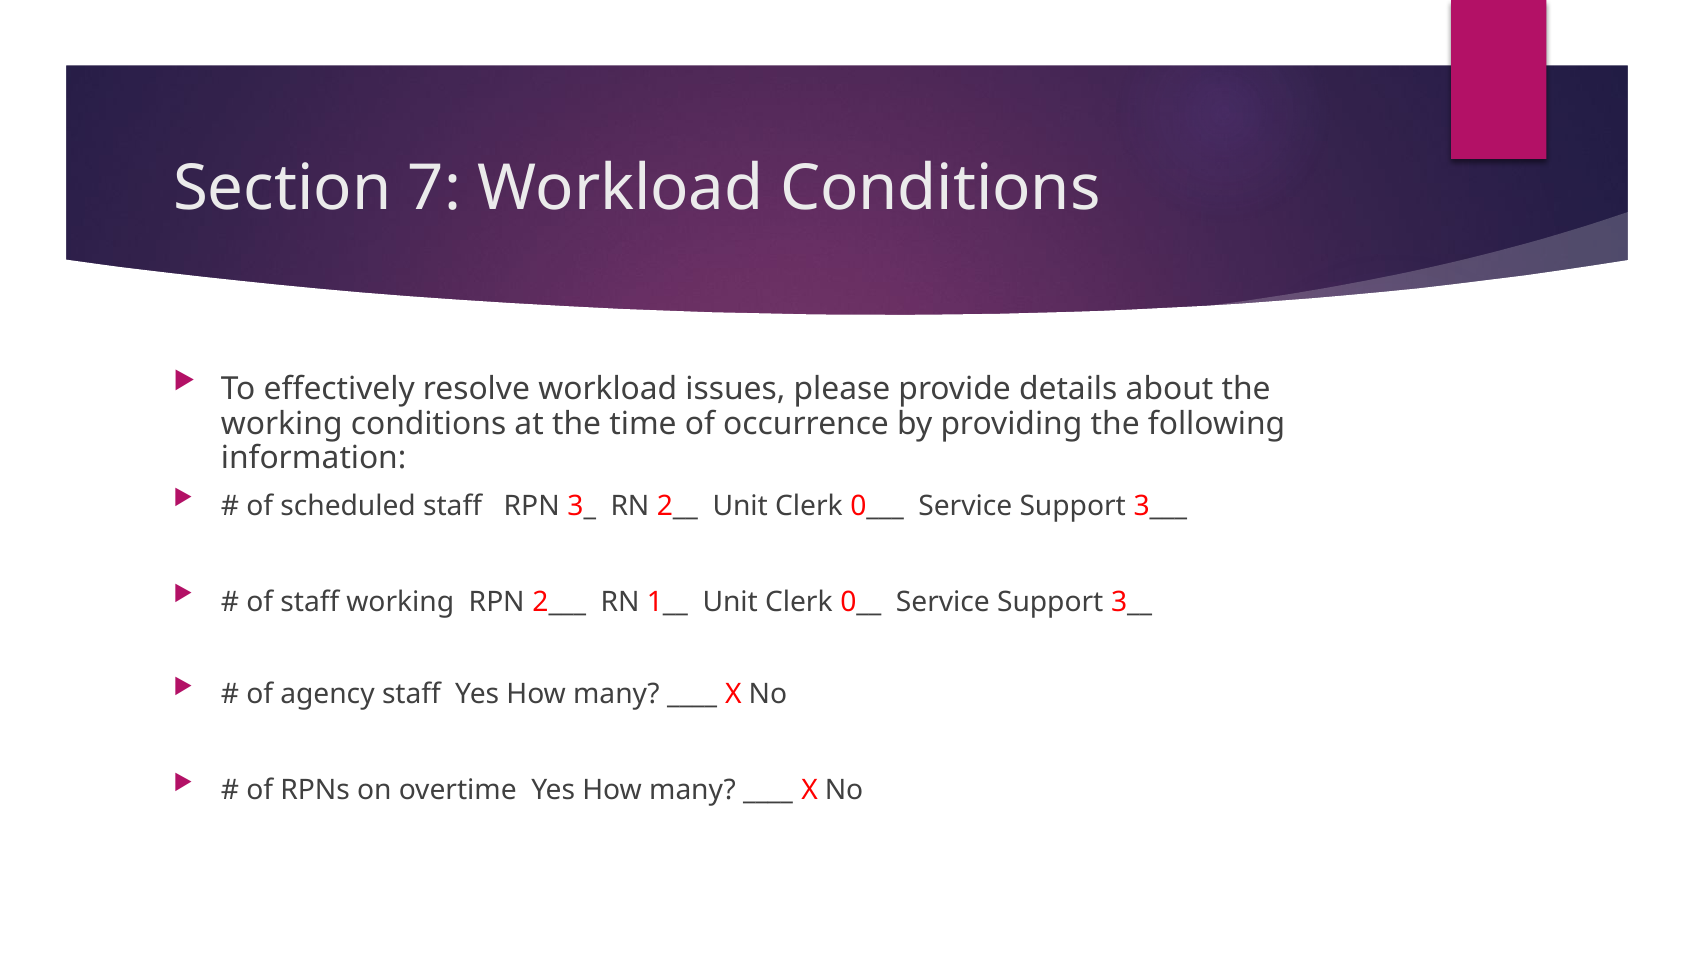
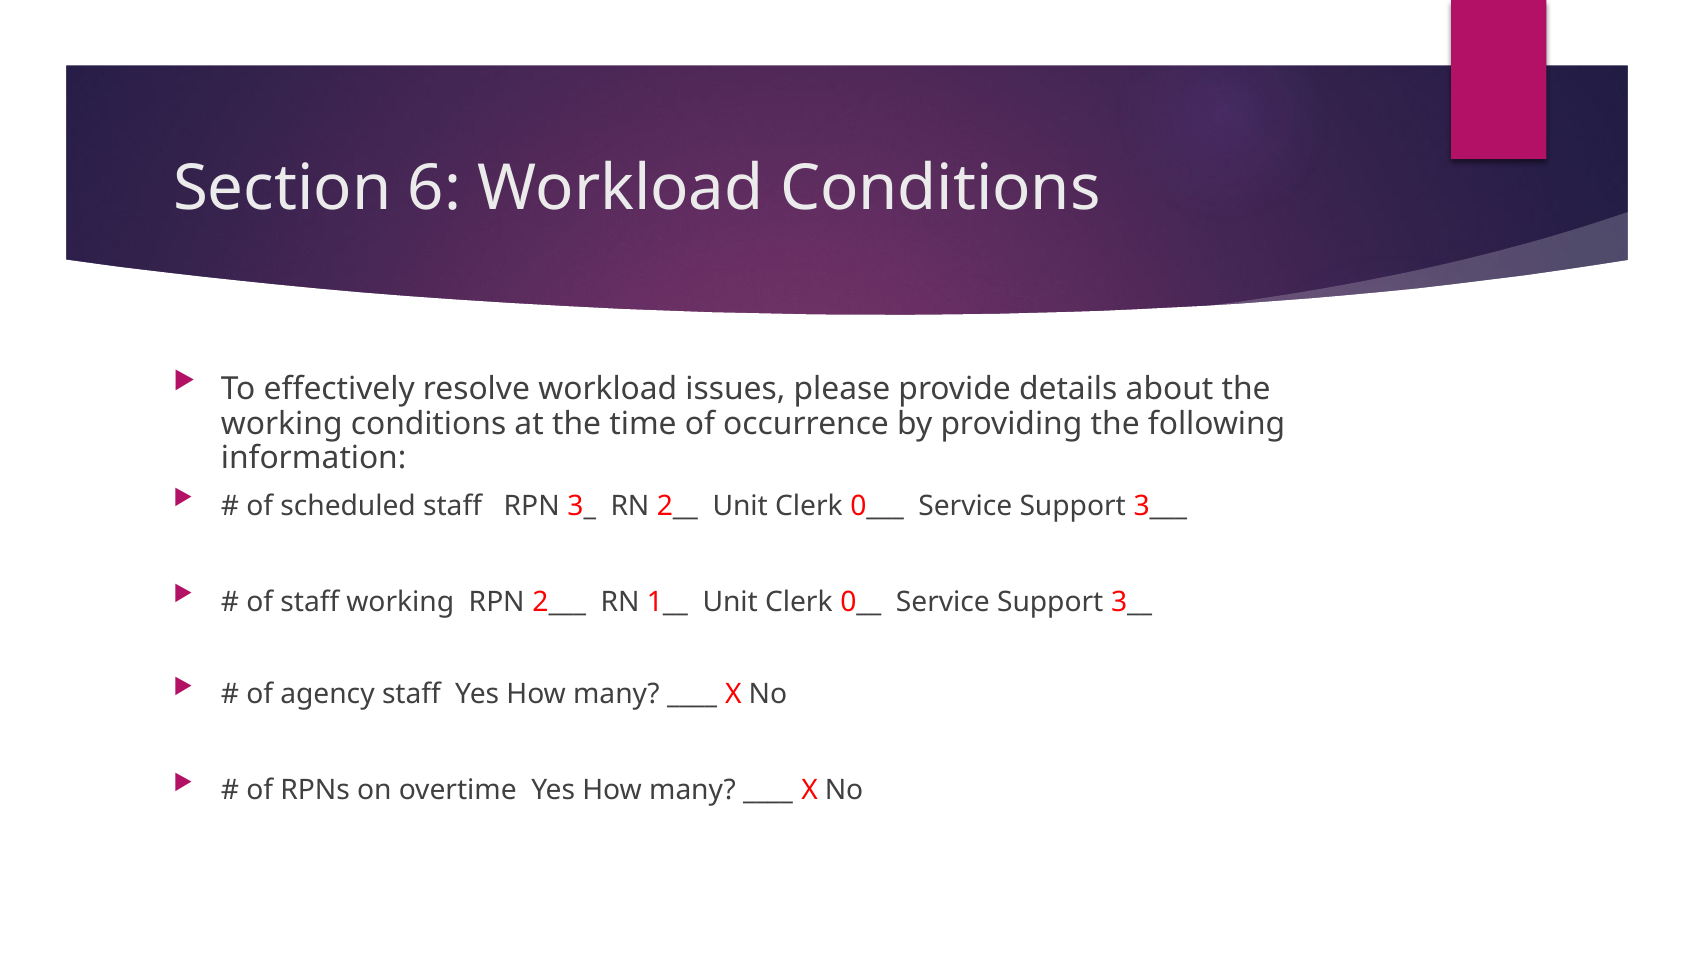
7: 7 -> 6 (435, 189)
